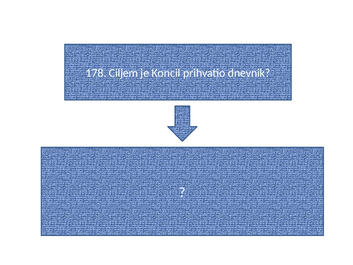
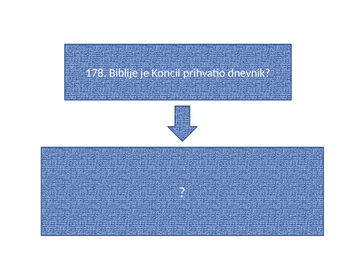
Ciljem: Ciljem -> Biblije (123, 73)
